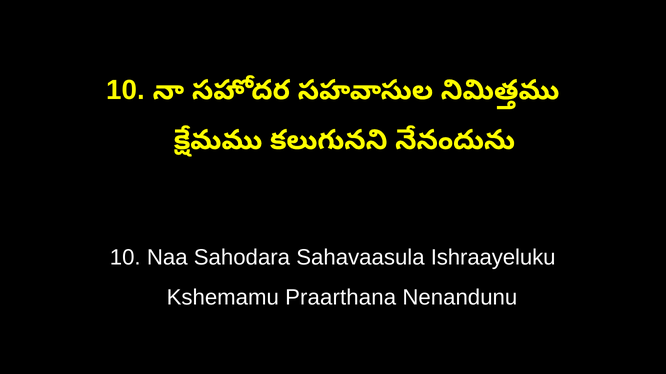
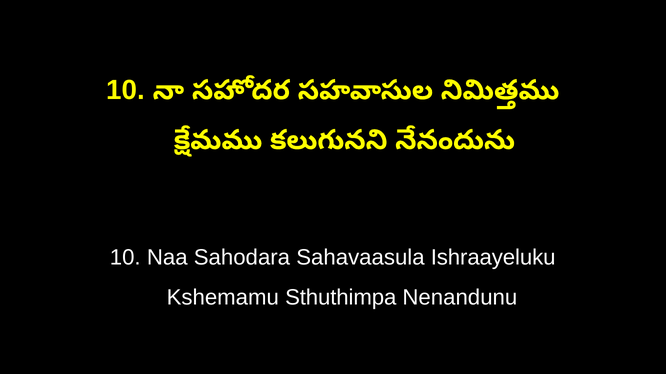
Praarthana: Praarthana -> Sthuthimpa (341, 298)
